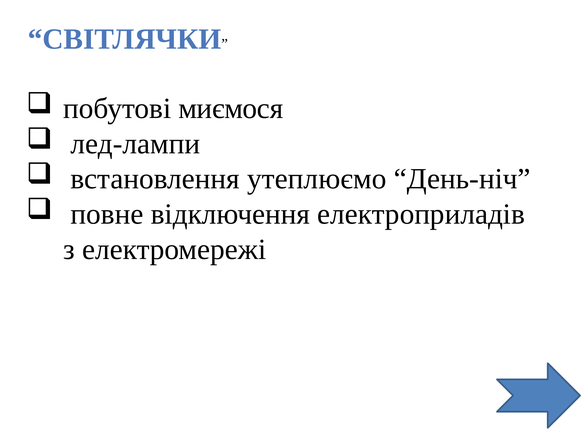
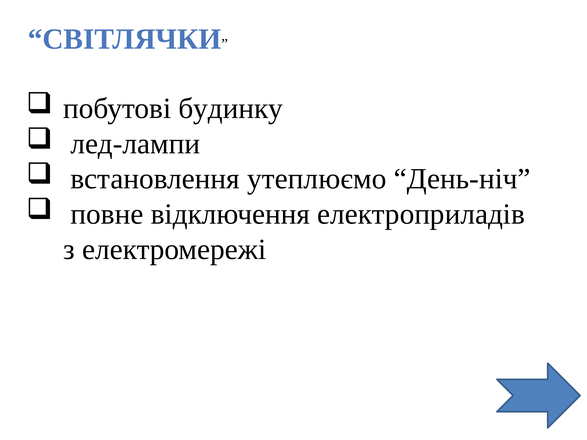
миємося: миємося -> будинку (231, 109)
